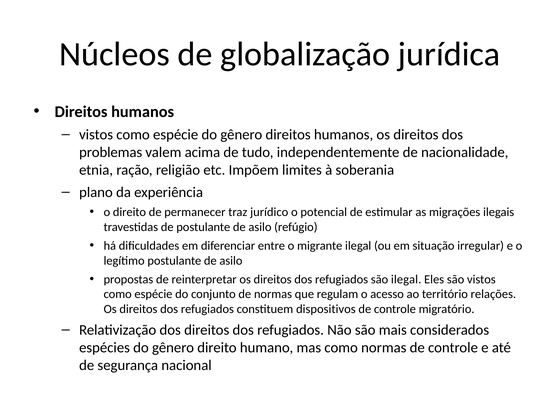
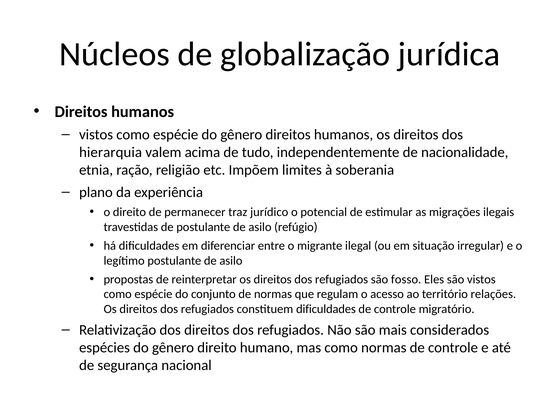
problemas: problemas -> hierarquia (111, 152)
são ilegal: ilegal -> fosso (406, 279)
constituem dispositivos: dispositivos -> dificuldades (326, 309)
